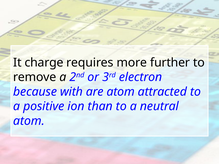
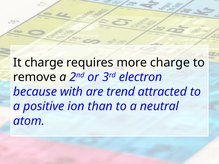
more further: further -> charge (170, 63)
are atom: atom -> trend (121, 92)
